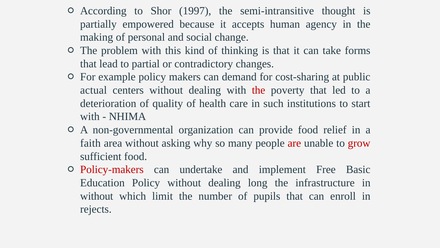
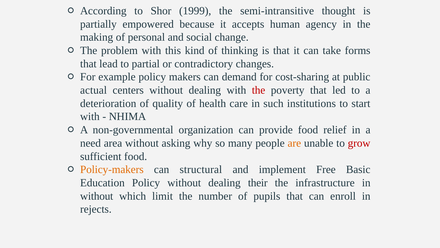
1997: 1997 -> 1999 (195, 11)
faith: faith -> need (91, 143)
are colour: red -> orange (294, 143)
Policy-makers colour: red -> orange (112, 169)
undertake: undertake -> structural (201, 169)
long: long -> their (258, 182)
